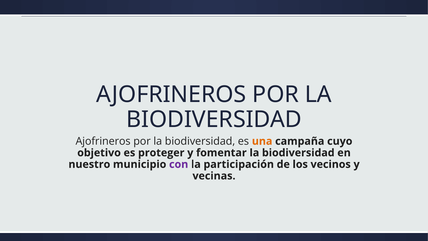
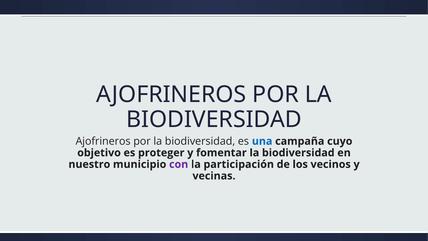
una colour: orange -> blue (262, 141)
